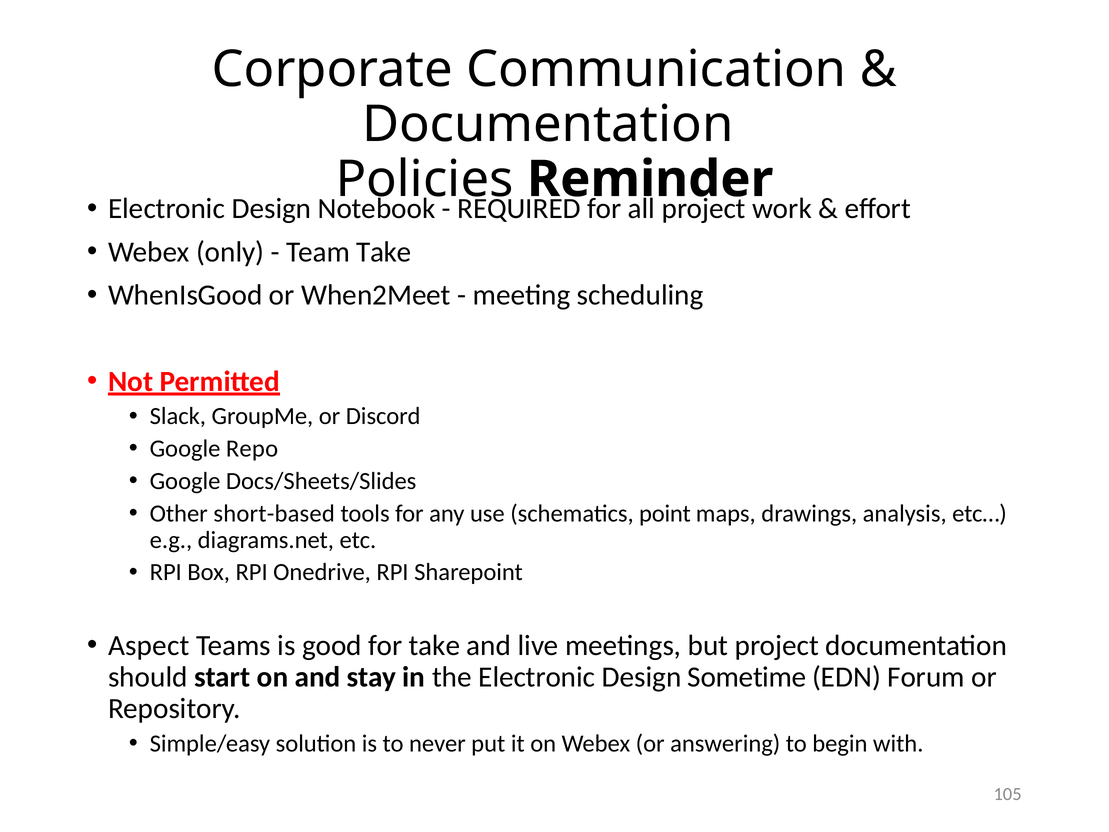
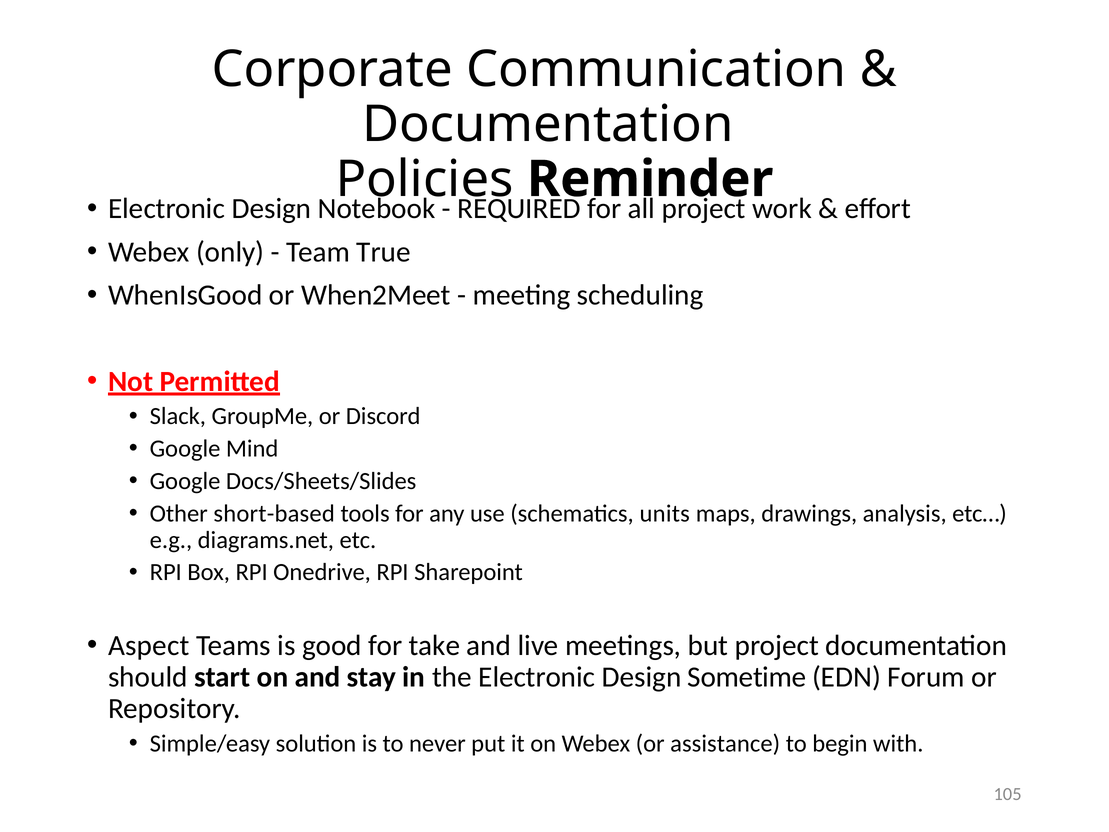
Team Take: Take -> True (384, 252)
Repo: Repo -> Mind (252, 449)
point: point -> units (665, 513)
answering: answering -> assistance (725, 743)
